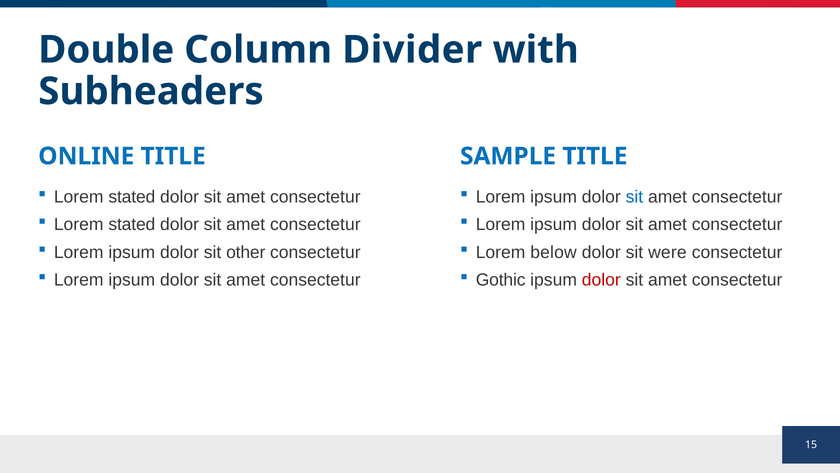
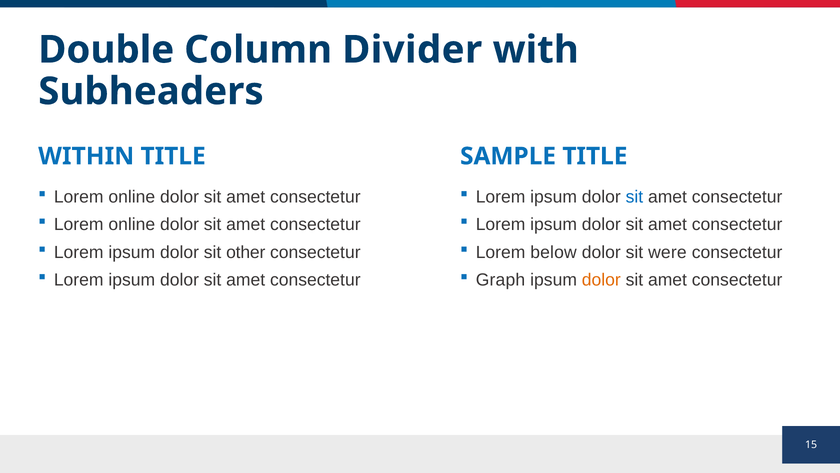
ONLINE: ONLINE -> WITHIN (86, 156)
stated: stated -> online (132, 197)
stated: stated -> online (132, 224)
Gothic: Gothic -> Graph (500, 280)
dolor colour: red -> orange (601, 280)
